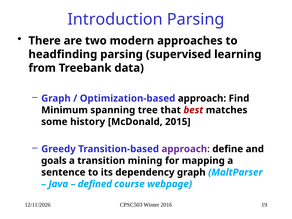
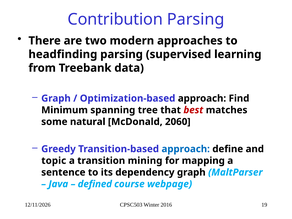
Introduction: Introduction -> Contribution (115, 19)
history: history -> natural (88, 122)
2015: 2015 -> 2060 (178, 122)
approach colour: purple -> blue (186, 149)
goals: goals -> topic (54, 161)
